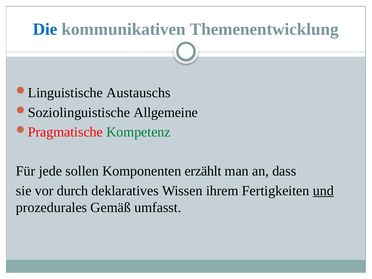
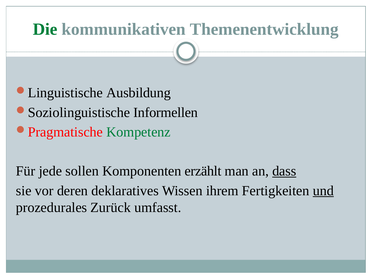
Die colour: blue -> green (45, 29)
Austauschs: Austauschs -> Ausbildung (139, 93)
Allgemeine: Allgemeine -> Informellen (166, 112)
dass underline: none -> present (284, 171)
durch: durch -> deren (72, 191)
Gemäß: Gemäß -> Zurück (111, 207)
